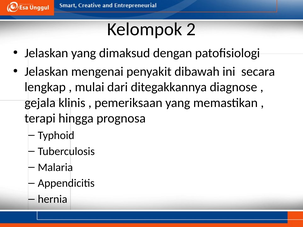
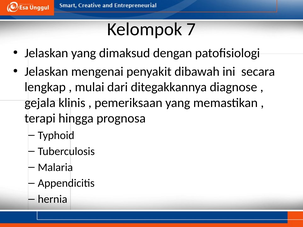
2: 2 -> 7 (191, 29)
